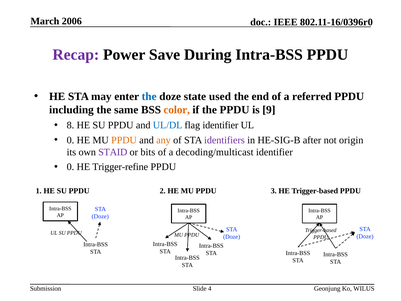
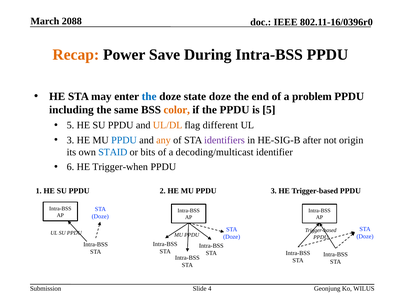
2006: 2006 -> 2088 (72, 21)
Recap colour: purple -> orange (76, 55)
state used: used -> doze (220, 96)
referred: referred -> problem (312, 96)
is 9: 9 -> 5 (269, 110)
8: 8 -> 5 (70, 125)
UL/DL colour: blue -> orange (168, 125)
flag identifier: identifier -> different (220, 125)
0: 0 -> 3 (70, 140)
PPDU colour: orange -> blue (124, 140)
STAID colour: purple -> blue (113, 152)
0: 0 -> 6 (70, 167)
Trigger-refine: Trigger-refine -> Trigger-when (120, 167)
